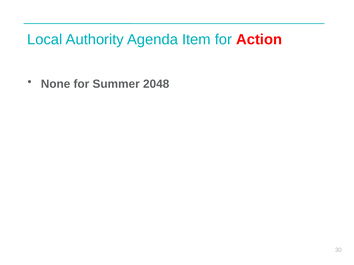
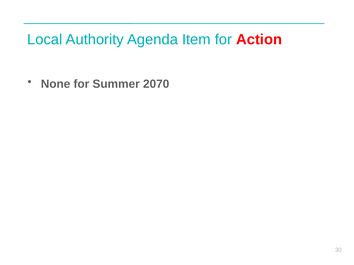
2048: 2048 -> 2070 (156, 84)
